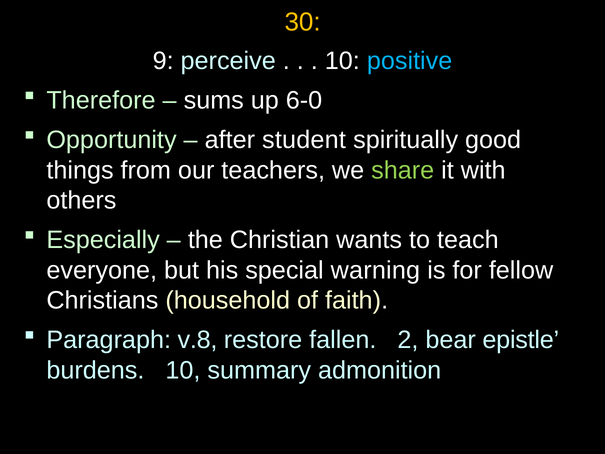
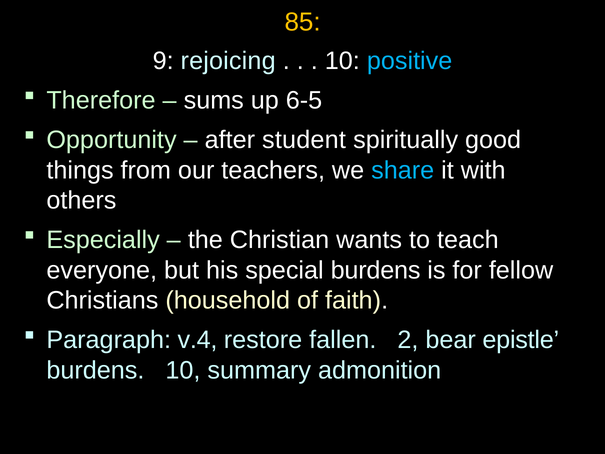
30: 30 -> 85 (303, 22)
perceive: perceive -> rejoicing (228, 61)
6-0: 6-0 -> 6-5 (304, 100)
share colour: light green -> light blue (403, 170)
special warning: warning -> burdens (376, 270)
v.8: v.8 -> v.4 (198, 340)
